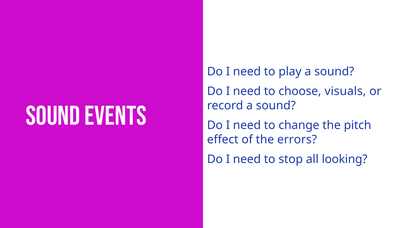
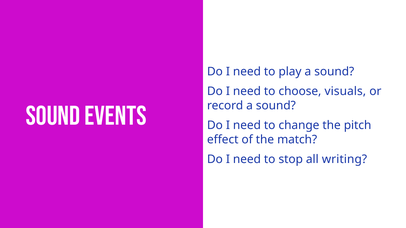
errors: errors -> match (297, 140)
looking: looking -> writing (344, 160)
